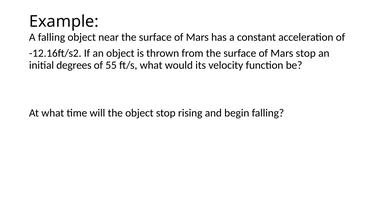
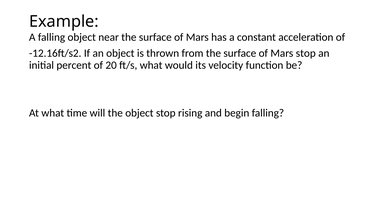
degrees: degrees -> percent (74, 65)
55: 55 -> 20 (111, 65)
